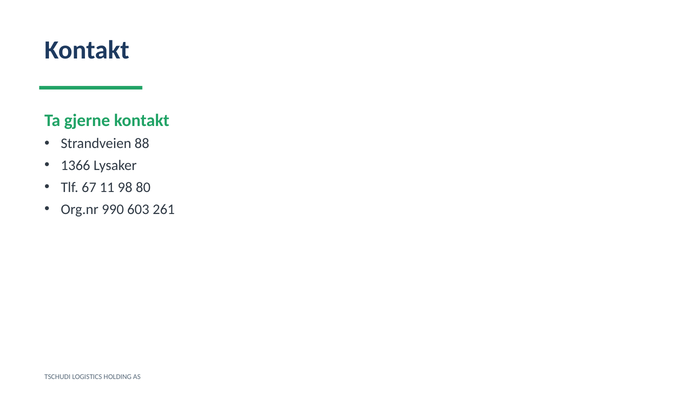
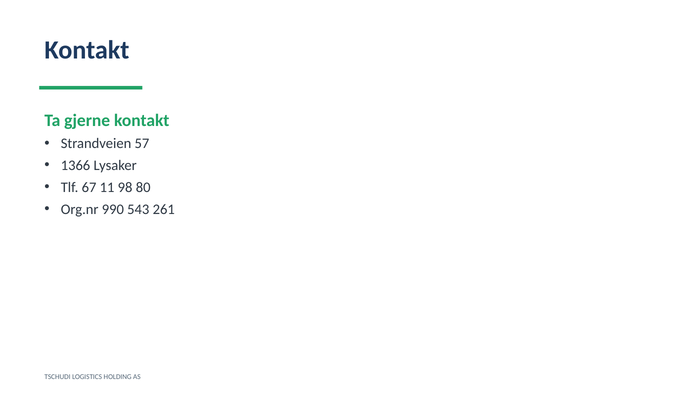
88: 88 -> 57 (142, 144)
603: 603 -> 543 (138, 209)
